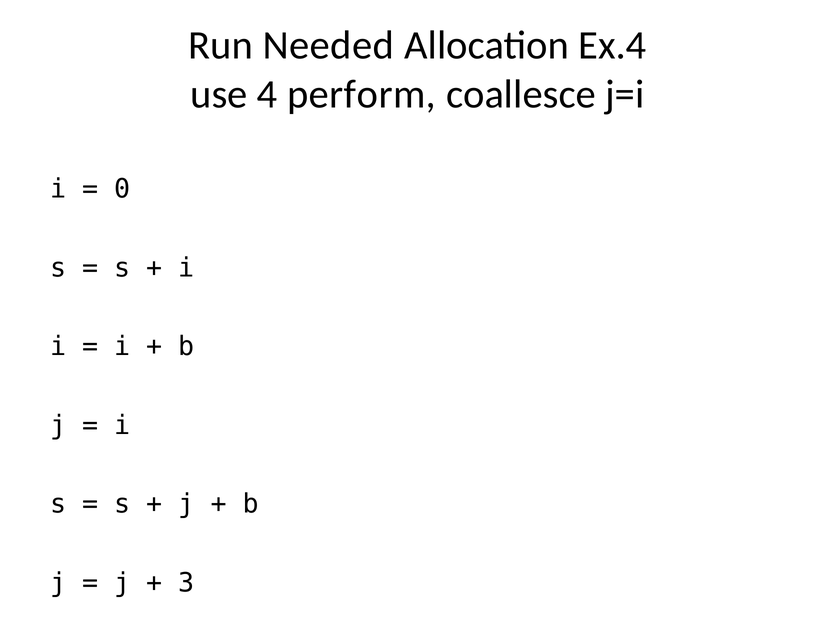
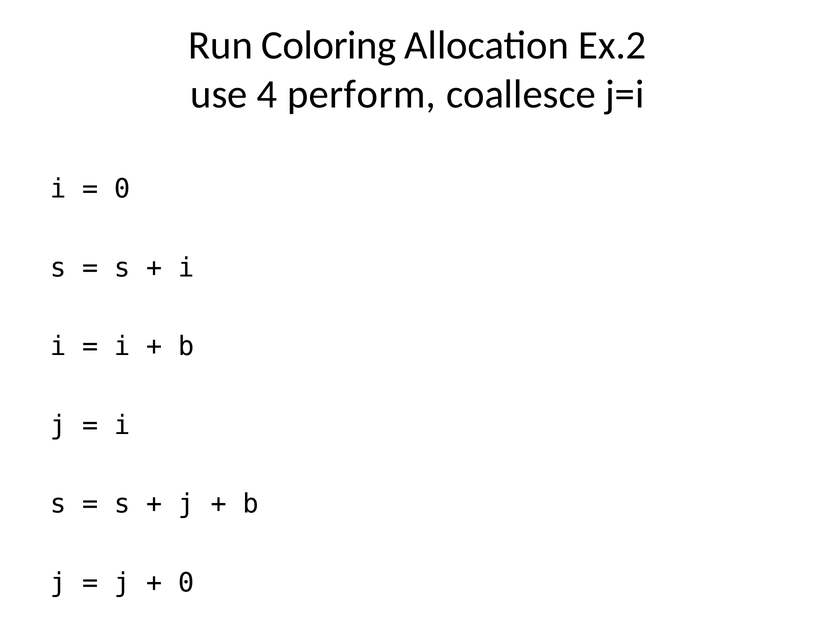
Needed: Needed -> Coloring (329, 46)
Ex.4: Ex.4 -> Ex.2 (612, 46)
3: 3 -> 0 (187, 583)
